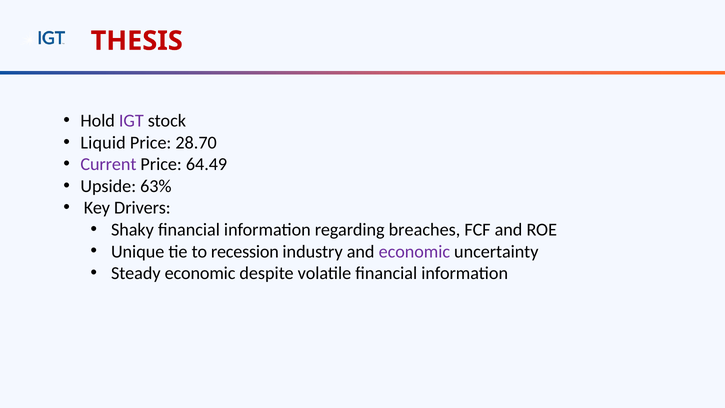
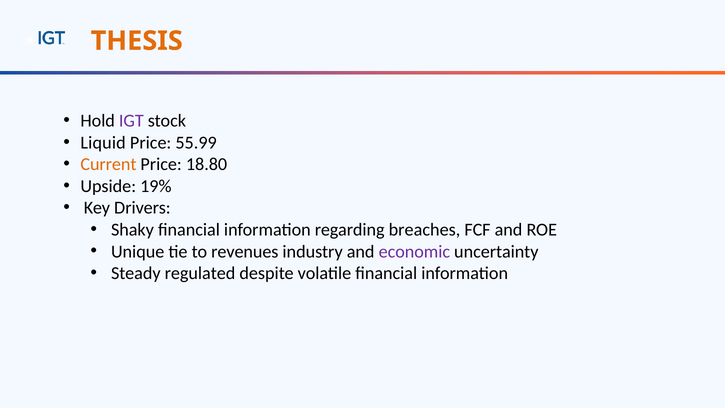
THESIS colour: red -> orange (137, 41)
28.70: 28.70 -> 55.99 (196, 143)
Current colour: purple -> orange (108, 164)
64.49: 64.49 -> 18.80 (207, 164)
63%: 63% -> 19% (156, 186)
recession: recession -> revenues (245, 251)
Steady economic: economic -> regulated (200, 273)
